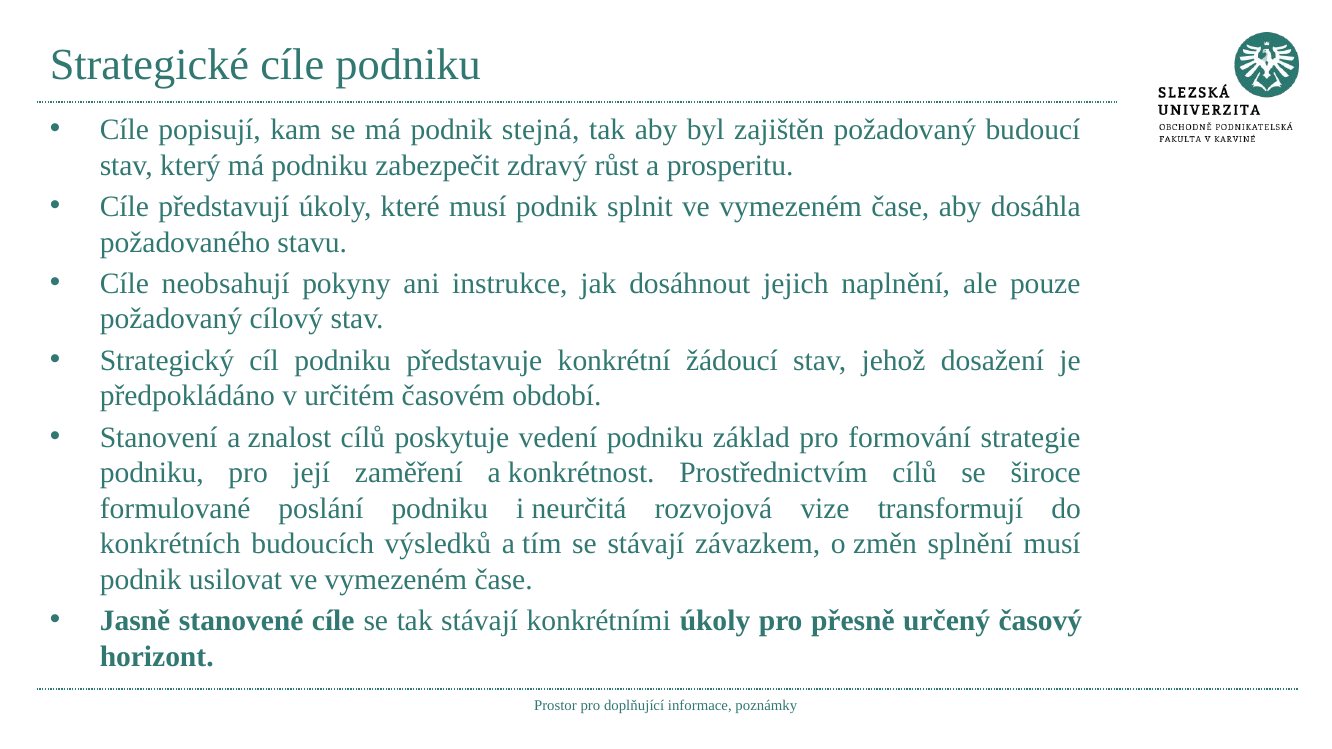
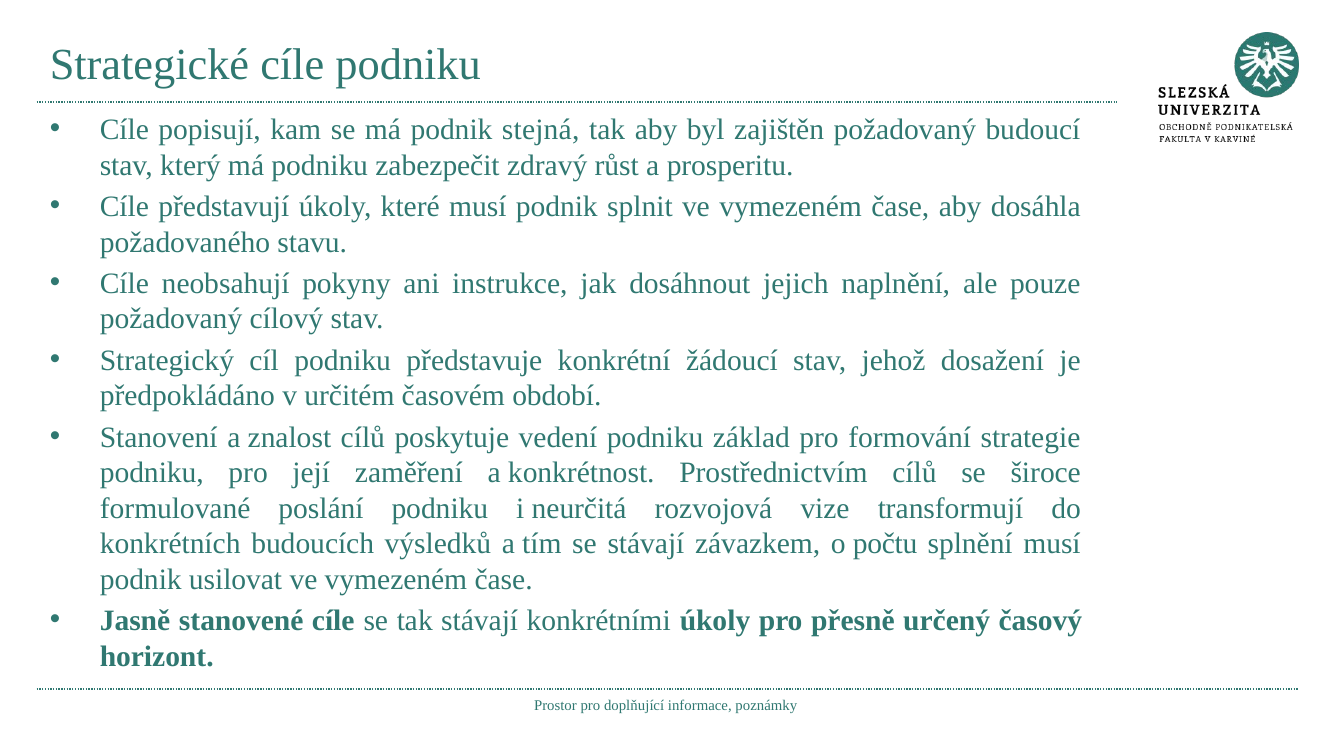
změn: změn -> počtu (885, 544)
